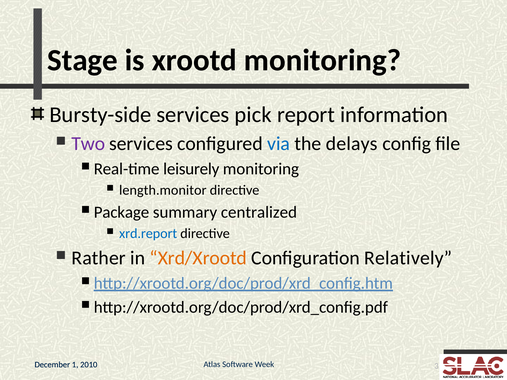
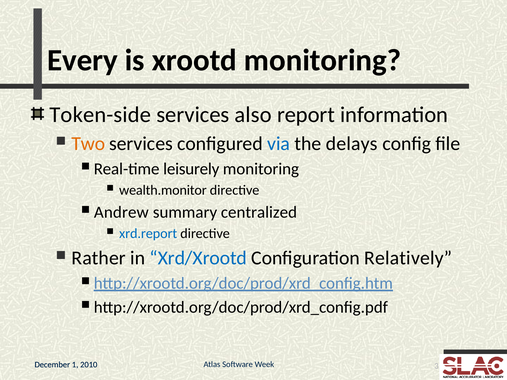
Stage: Stage -> Every (83, 60)
Bursty-side: Bursty-side -> Token-side (100, 115)
pick: pick -> also (253, 115)
Two colour: purple -> orange (88, 144)
length.monitor: length.monitor -> wealth.monitor (163, 190)
Package: Package -> Andrew (121, 212)
Xrd/Xrootd colour: orange -> blue (198, 258)
